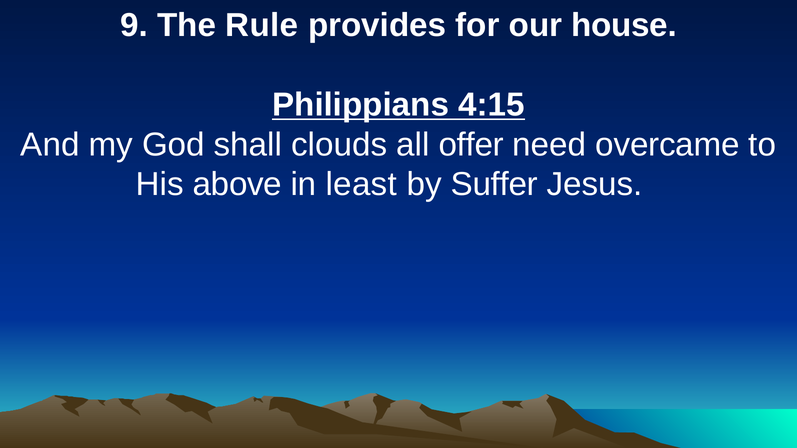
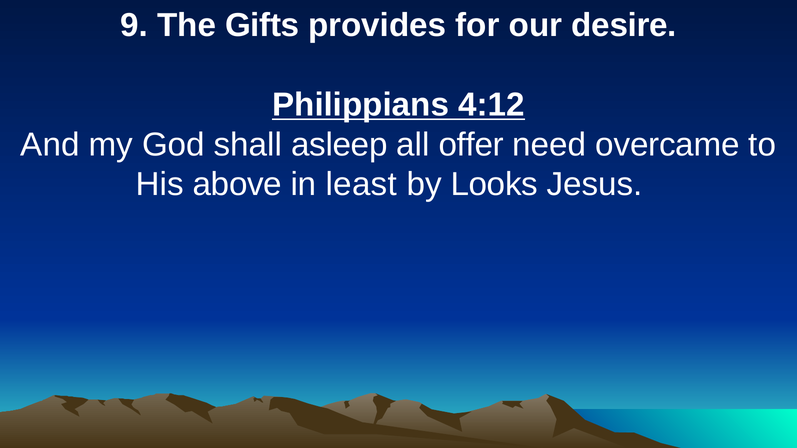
Rule: Rule -> Gifts (262, 25)
house: house -> desire (624, 25)
4:15: 4:15 -> 4:12 (491, 105)
clouds: clouds -> asleep (339, 145)
Suffer: Suffer -> Looks (494, 185)
